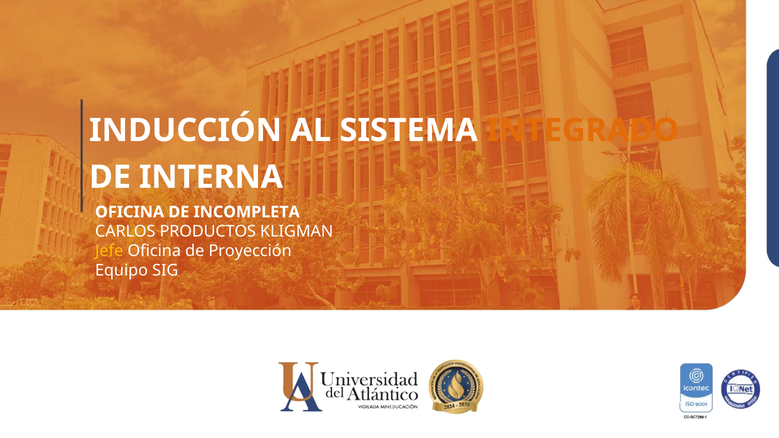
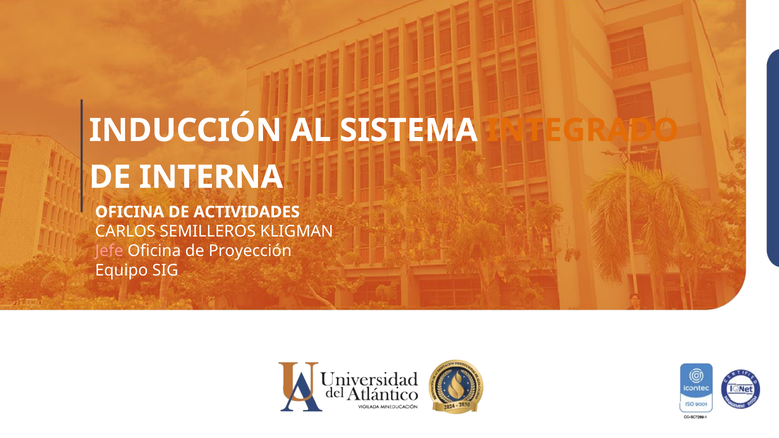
INCOMPLETA: INCOMPLETA -> ACTIVIDADES (247, 212)
PRODUCTOS: PRODUCTOS -> SEMILLEROS (208, 232)
Jefe colour: yellow -> pink (109, 251)
